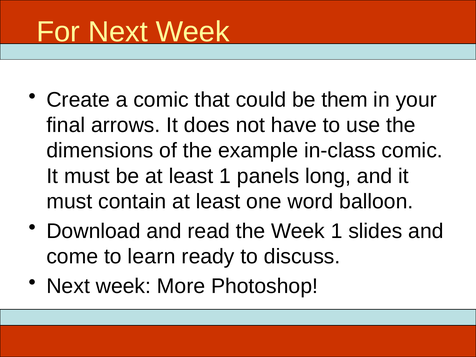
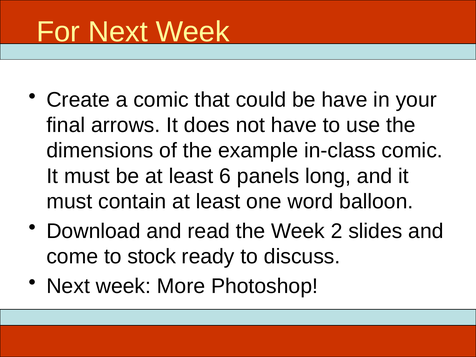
be them: them -> have (345, 100)
least 1: 1 -> 6 (225, 176)
Week 1: 1 -> 2 (337, 231)
learn: learn -> stock (152, 256)
